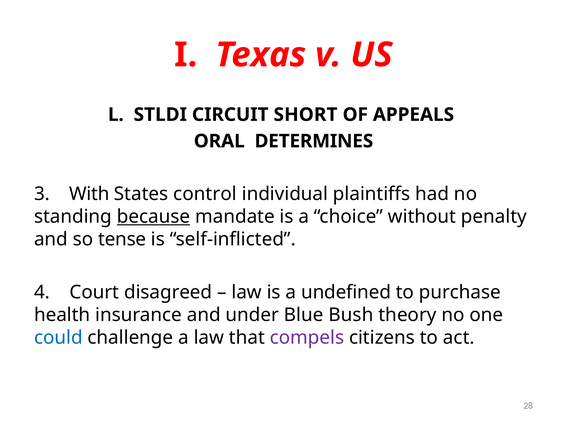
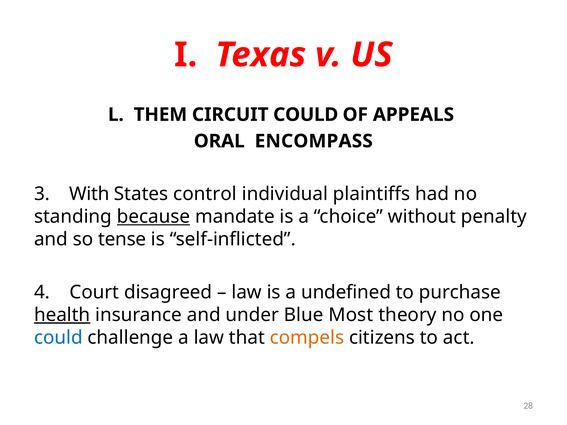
STLDI: STLDI -> THEM (160, 115)
CIRCUIT SHORT: SHORT -> COULD (306, 115)
DETERMINES: DETERMINES -> ENCOMPASS (314, 141)
health underline: none -> present (62, 315)
Bush: Bush -> Most (351, 315)
compels colour: purple -> orange (307, 338)
